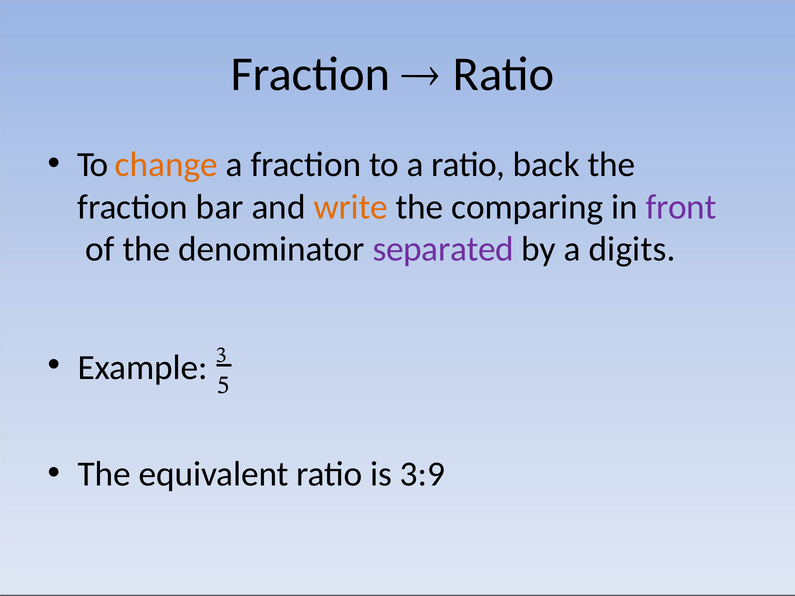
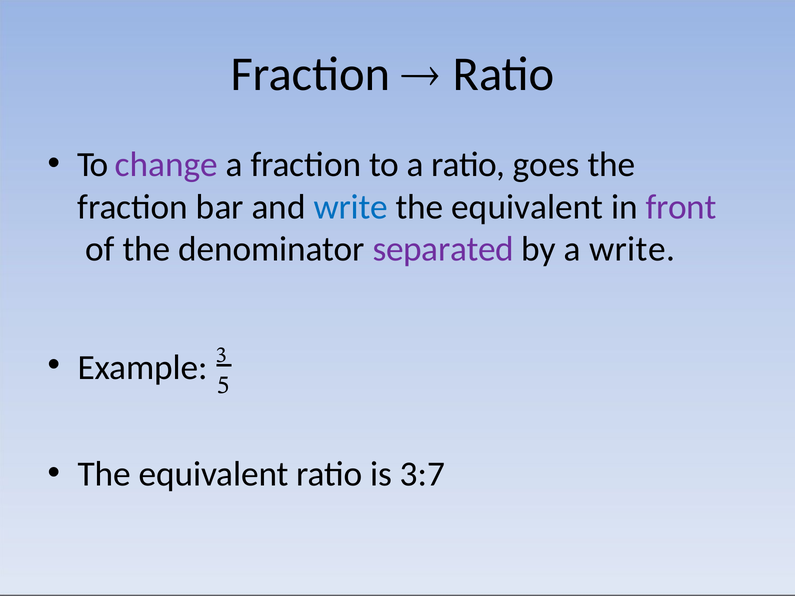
change colour: orange -> purple (166, 165)
back: back -> goes (546, 165)
write colour: orange -> blue (351, 207)
comparing: comparing -> equivalent (527, 207)
a digits: digits -> write (632, 249)
3:9: 3:9 -> 3:7 (422, 474)
